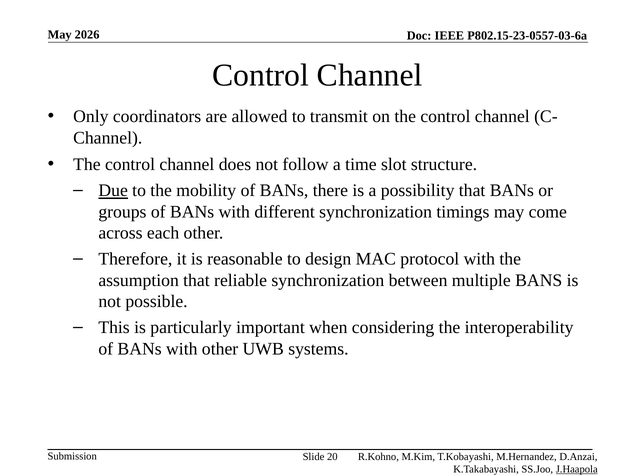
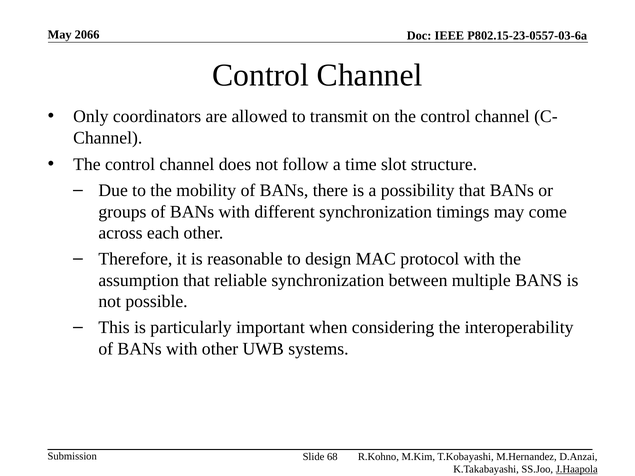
2026: 2026 -> 2066 (87, 35)
Due underline: present -> none (113, 191)
20: 20 -> 68 (332, 457)
